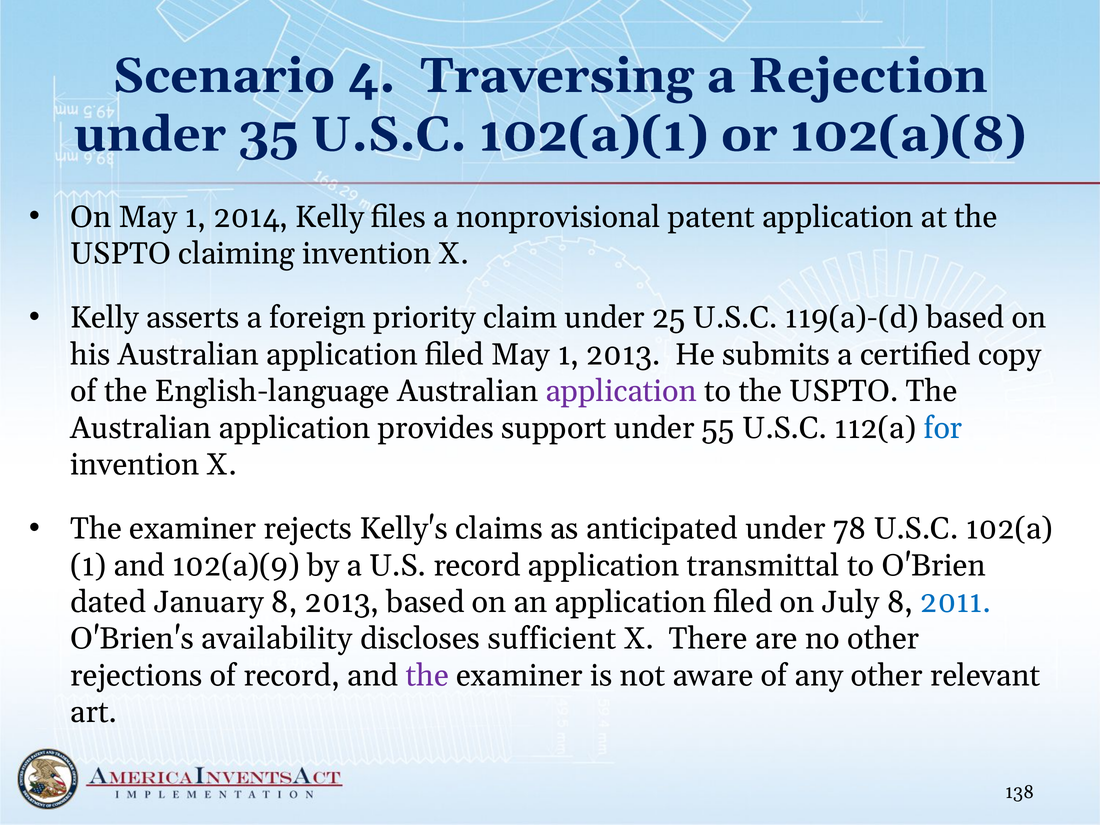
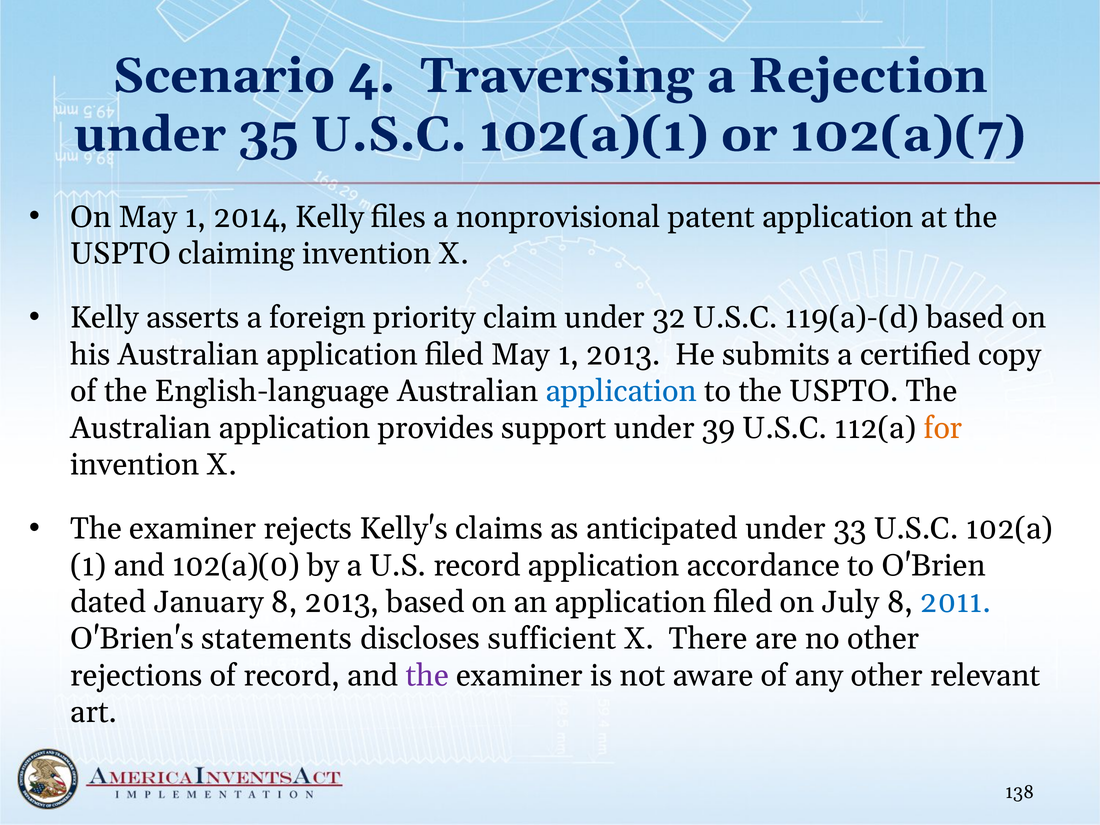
102(a)(8: 102(a)(8 -> 102(a)(7 (908, 135)
25: 25 -> 32 (669, 318)
application colour: purple -> blue (621, 391)
55: 55 -> 39 (719, 428)
for colour: blue -> orange (943, 428)
78: 78 -> 33 (850, 529)
102(a)(9: 102(a)(9 -> 102(a)(0 (236, 566)
transmittal: transmittal -> accordance (763, 566)
availability: availability -> statements (277, 639)
